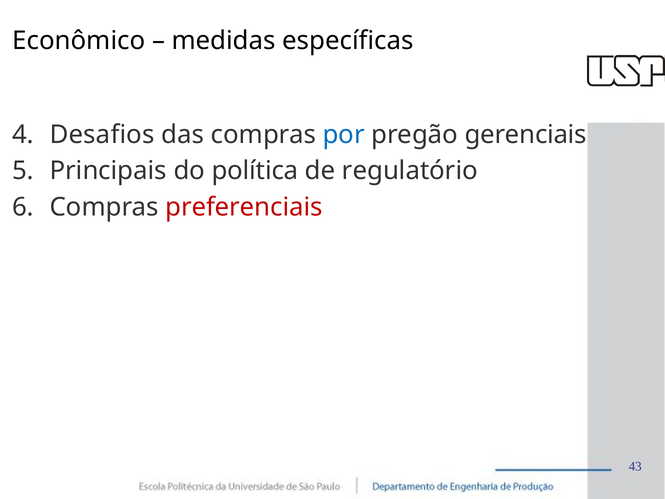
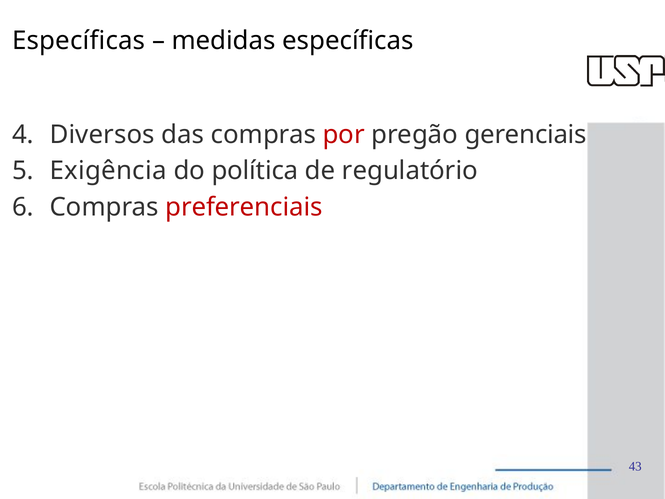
Econômico: Econômico -> Específicas (79, 41)
Desafios: Desafios -> Diversos (102, 134)
por colour: blue -> red (344, 134)
Principais: Principais -> Exigência (108, 171)
